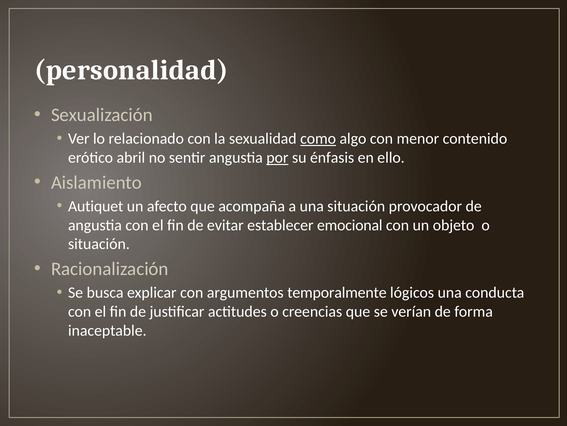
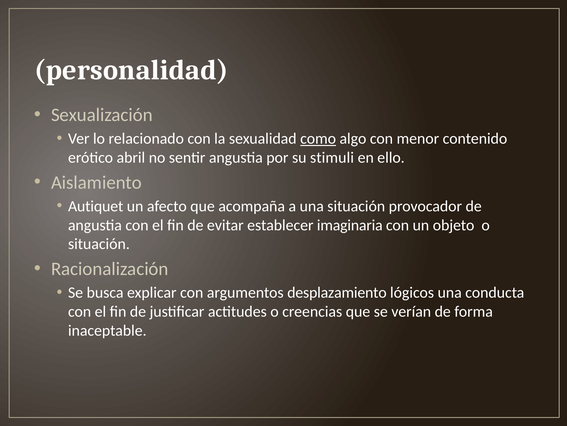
por underline: present -> none (277, 157)
énfasis: énfasis -> stimuli (332, 157)
emocional: emocional -> imaginaria (350, 225)
temporalmente: temporalmente -> desplazamiento (337, 292)
